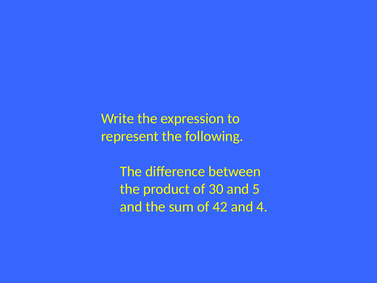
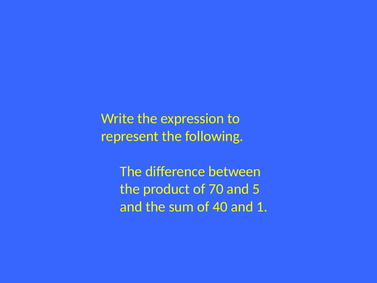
30: 30 -> 70 (216, 189)
42: 42 -> 40 (220, 207)
4: 4 -> 1 (262, 207)
